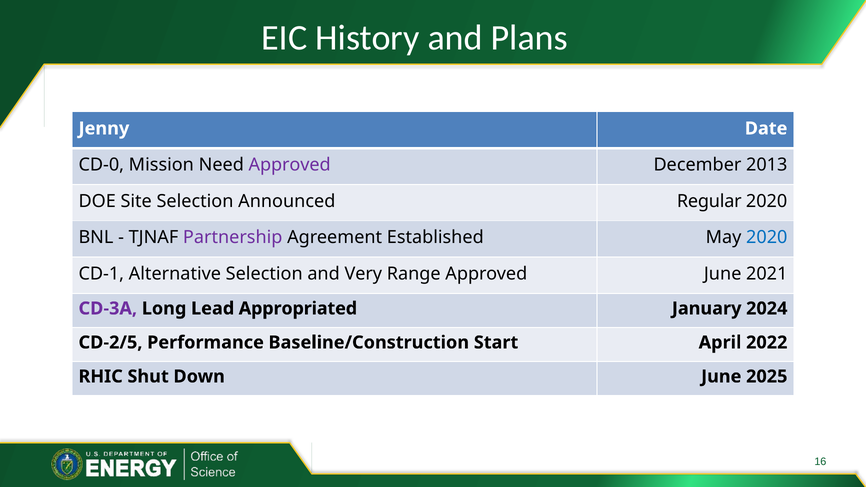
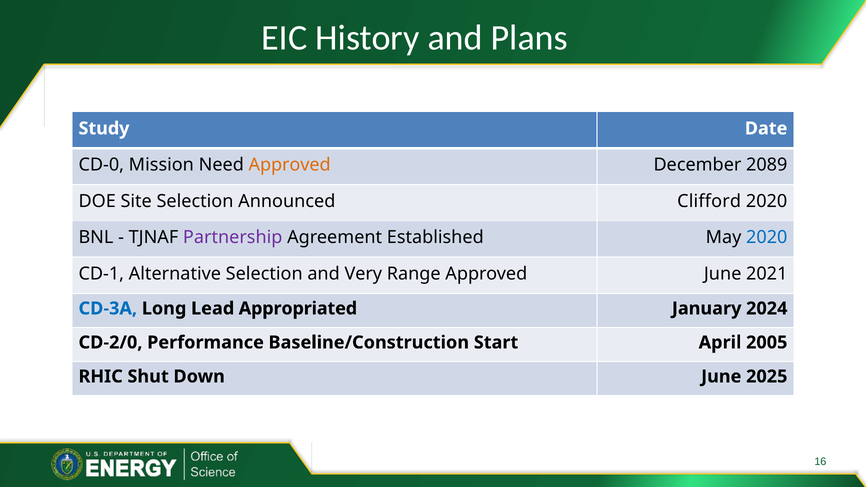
Jenny: Jenny -> Study (104, 128)
Approved colour: purple -> orange (290, 165)
2013: 2013 -> 2089 (767, 165)
Regular: Regular -> Clifford (709, 201)
CD-3A colour: purple -> blue (108, 309)
CD-2/5: CD-2/5 -> CD-2/0 (110, 343)
2022: 2022 -> 2005 (767, 343)
